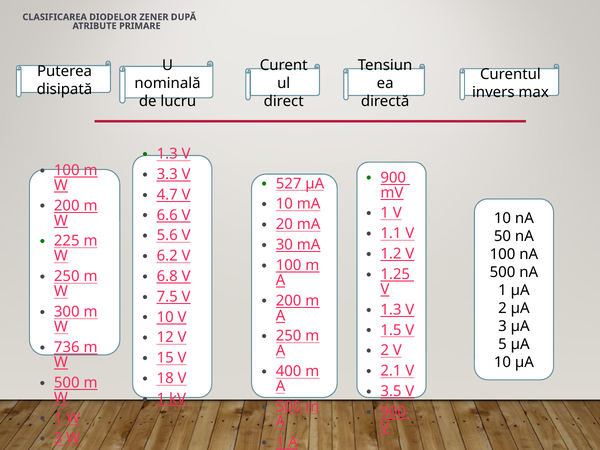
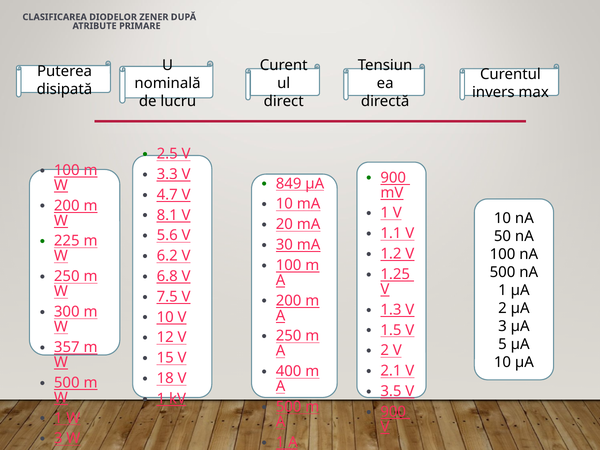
1.3: 1.3 -> 2.5 (167, 154)
527: 527 -> 849 (289, 184)
6.6: 6.6 -> 8.1 (167, 215)
736: 736 -> 357 (67, 347)
